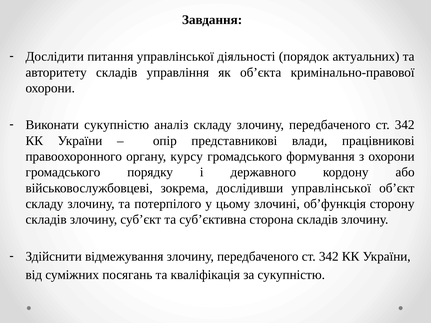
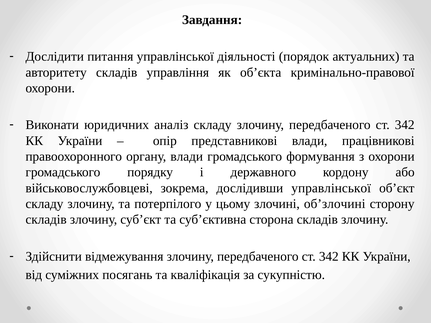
Виконати сукупністю: сукупністю -> юридичних (117, 125)
органу курсу: курсу -> влади (187, 157)
об’функція: об’функція -> об’злочині (335, 204)
